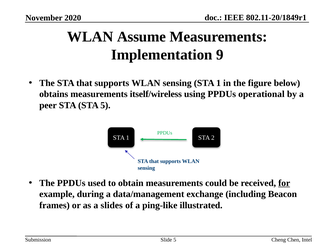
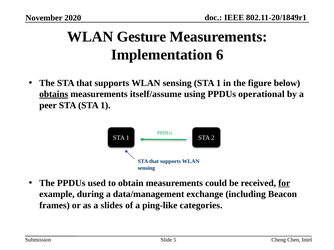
Assume: Assume -> Gesture (142, 37)
9: 9 -> 6 (220, 55)
obtains underline: none -> present (54, 94)
itself/wireless: itself/wireless -> itself/assume (156, 94)
STA STA 5: 5 -> 1 (105, 105)
illustrated: illustrated -> categories (201, 206)
